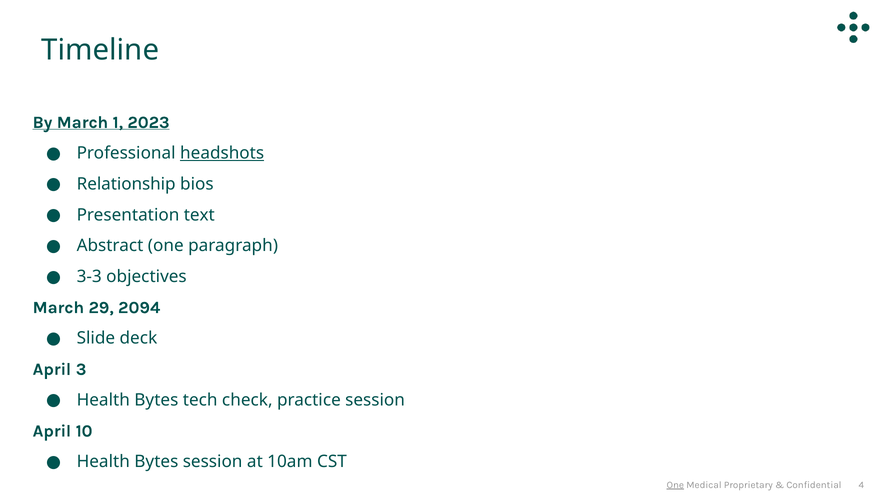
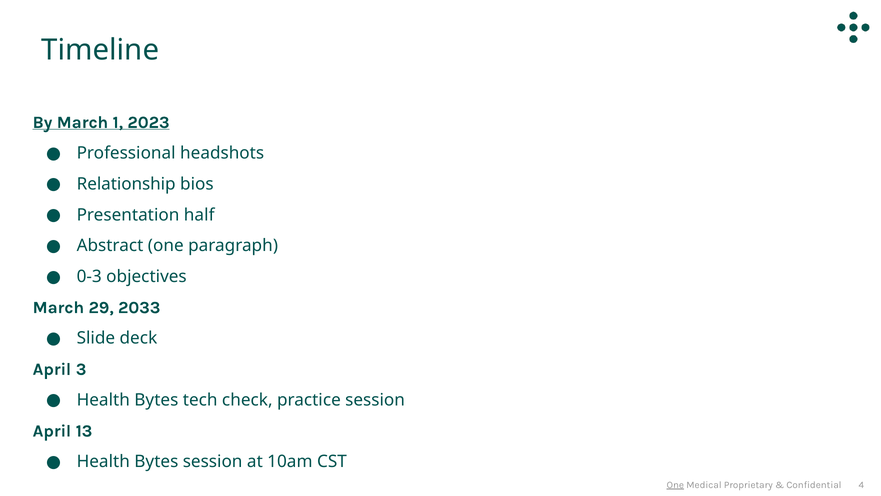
headshots underline: present -> none (222, 153)
text: text -> half (199, 215)
3-3: 3-3 -> 0-3 (89, 276)
2094: 2094 -> 2033 (139, 307)
10: 10 -> 13 (84, 431)
